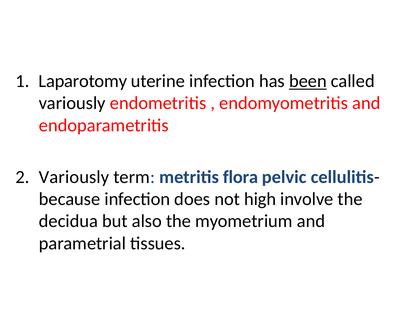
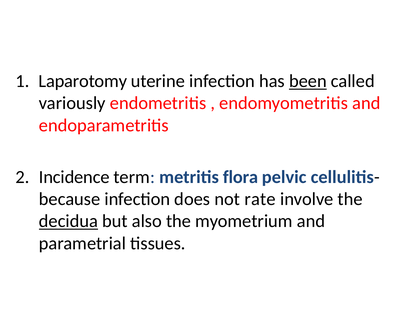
Variously: Variously -> Incidence (74, 177)
high: high -> rate (260, 199)
decidua underline: none -> present (68, 221)
